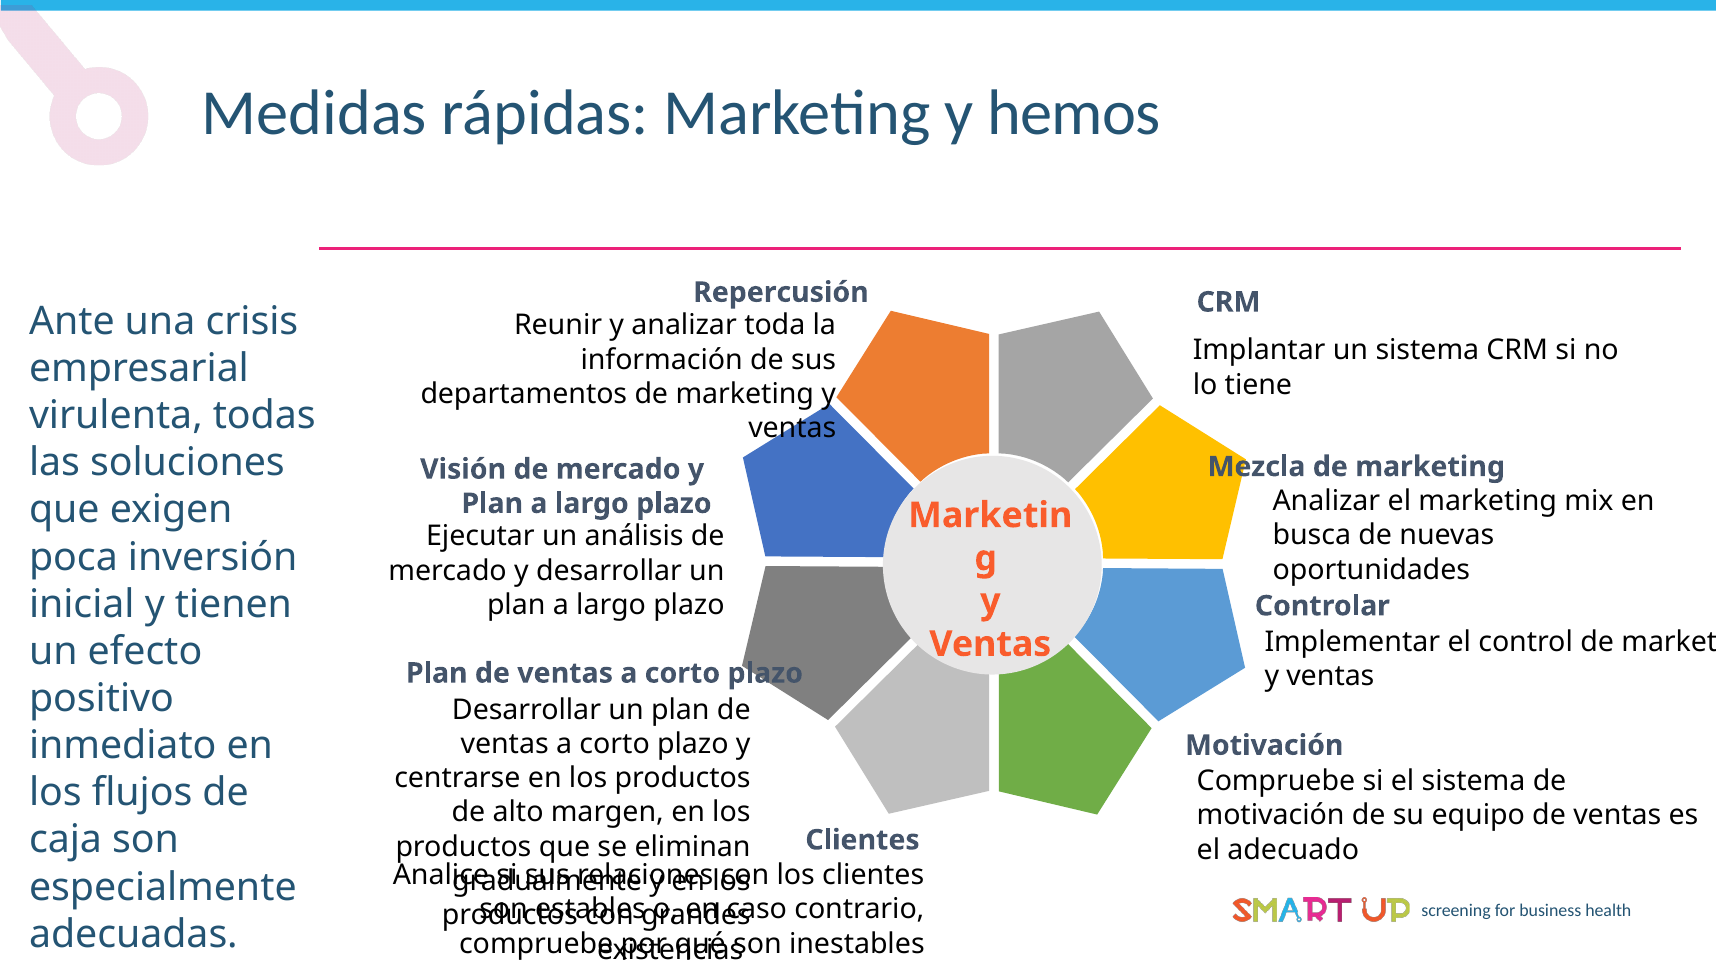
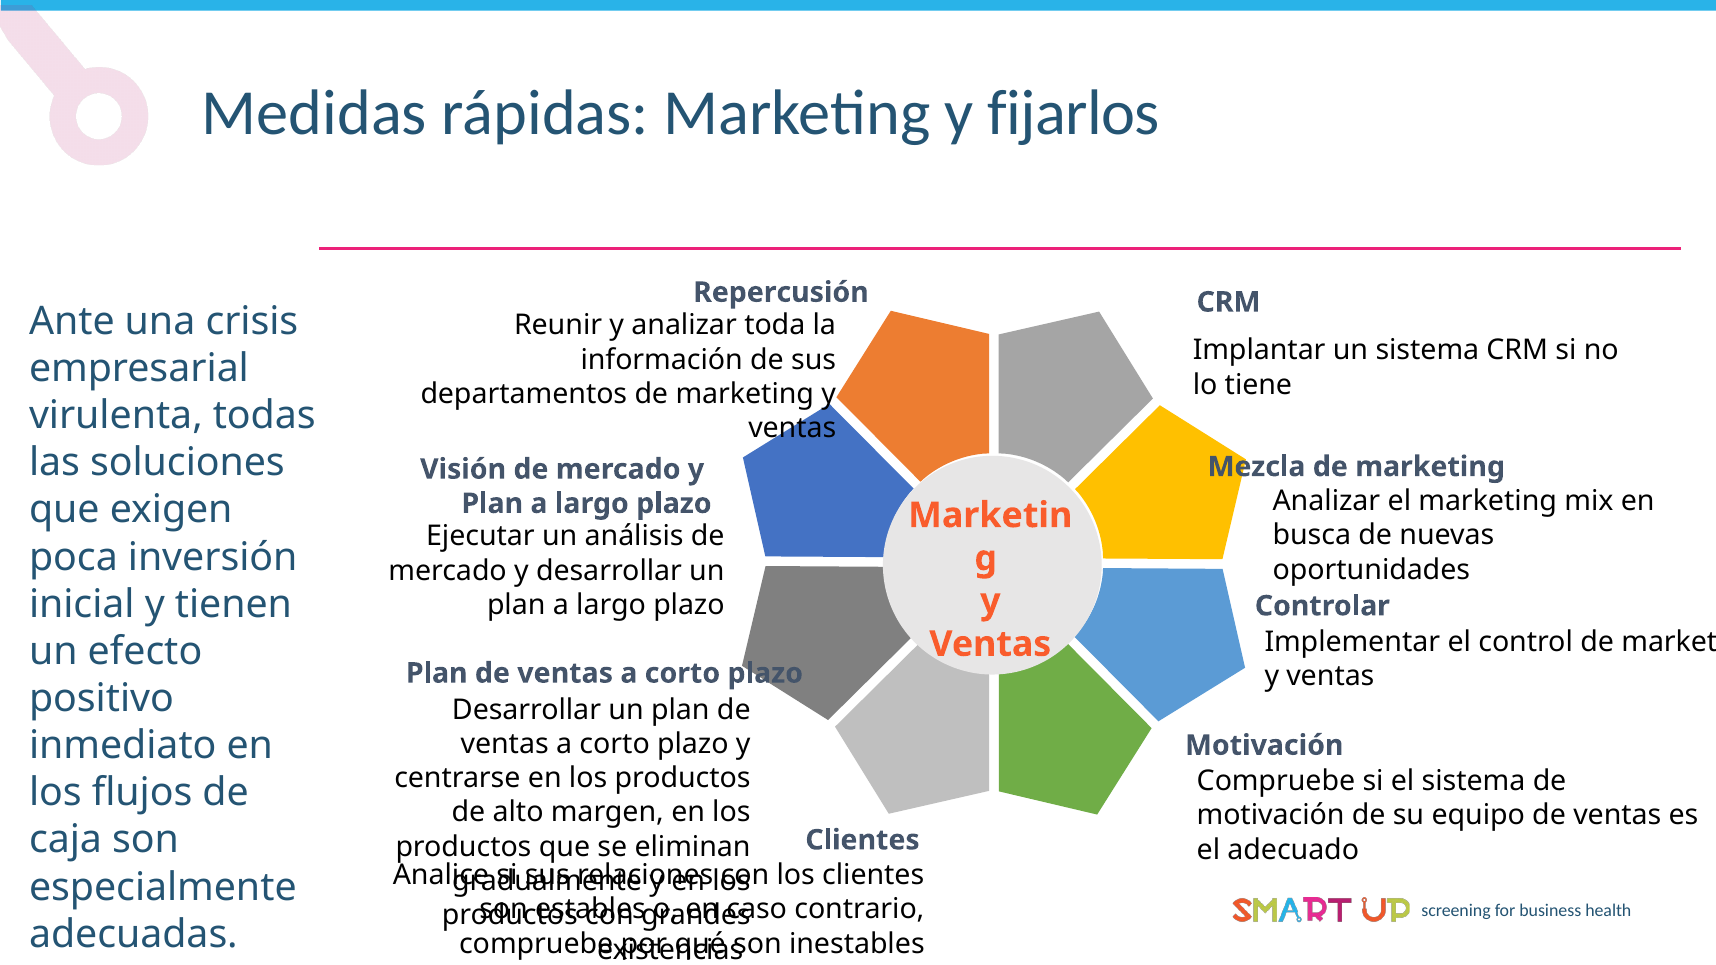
hemos: hemos -> fijarlos (1074, 113)
